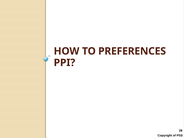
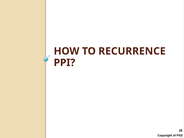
PREFERENCES: PREFERENCES -> RECURRENCE (132, 51)
